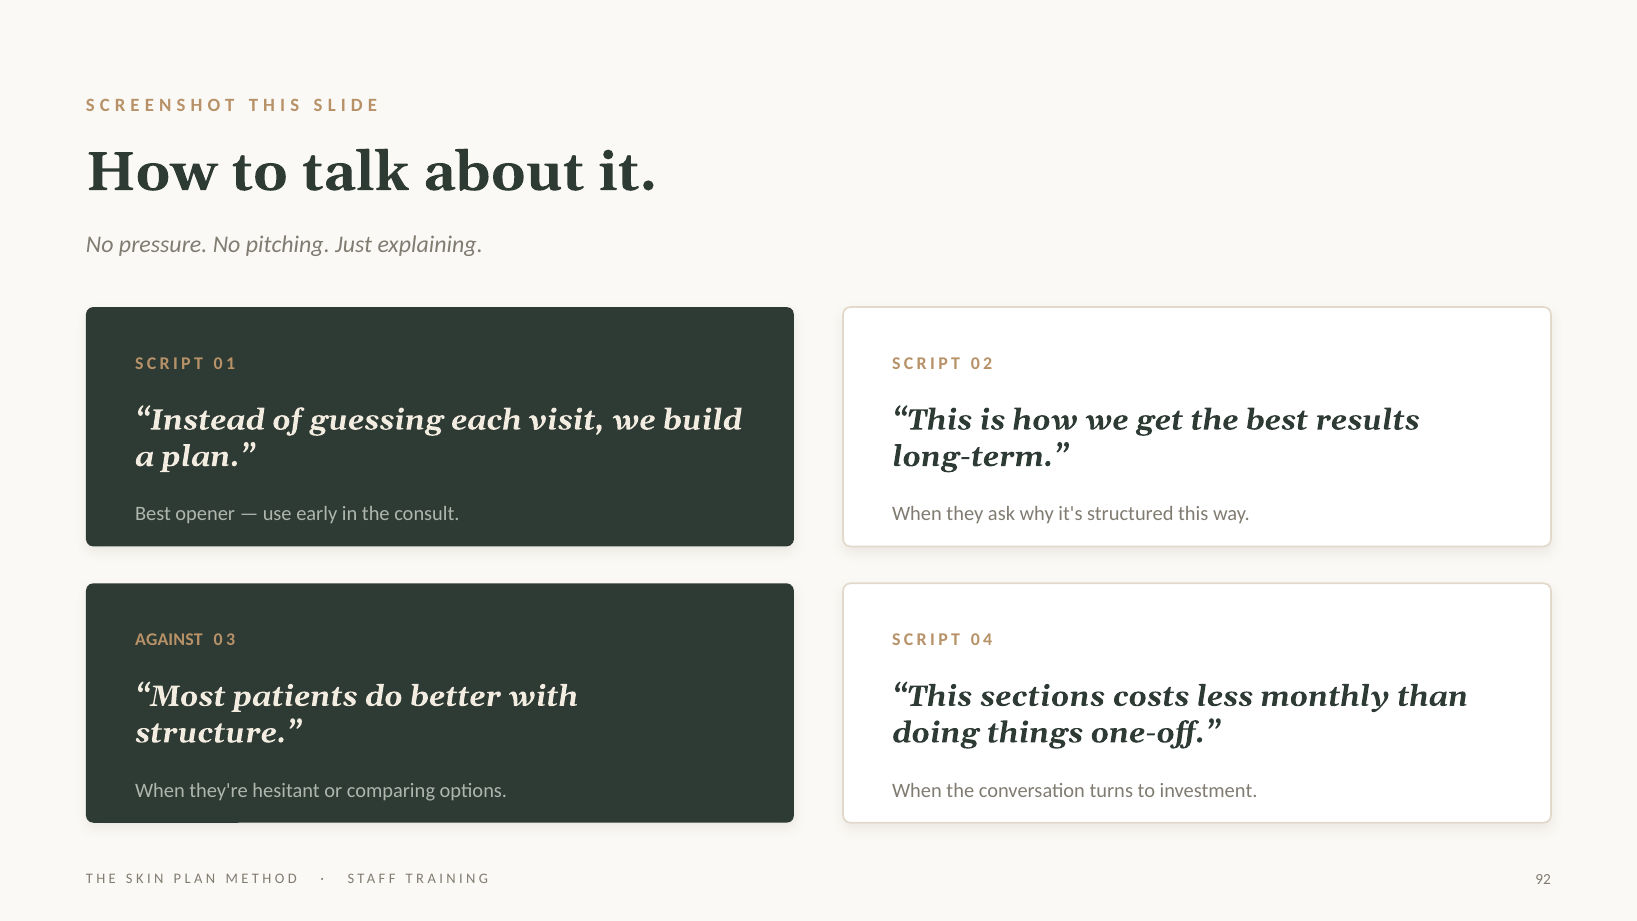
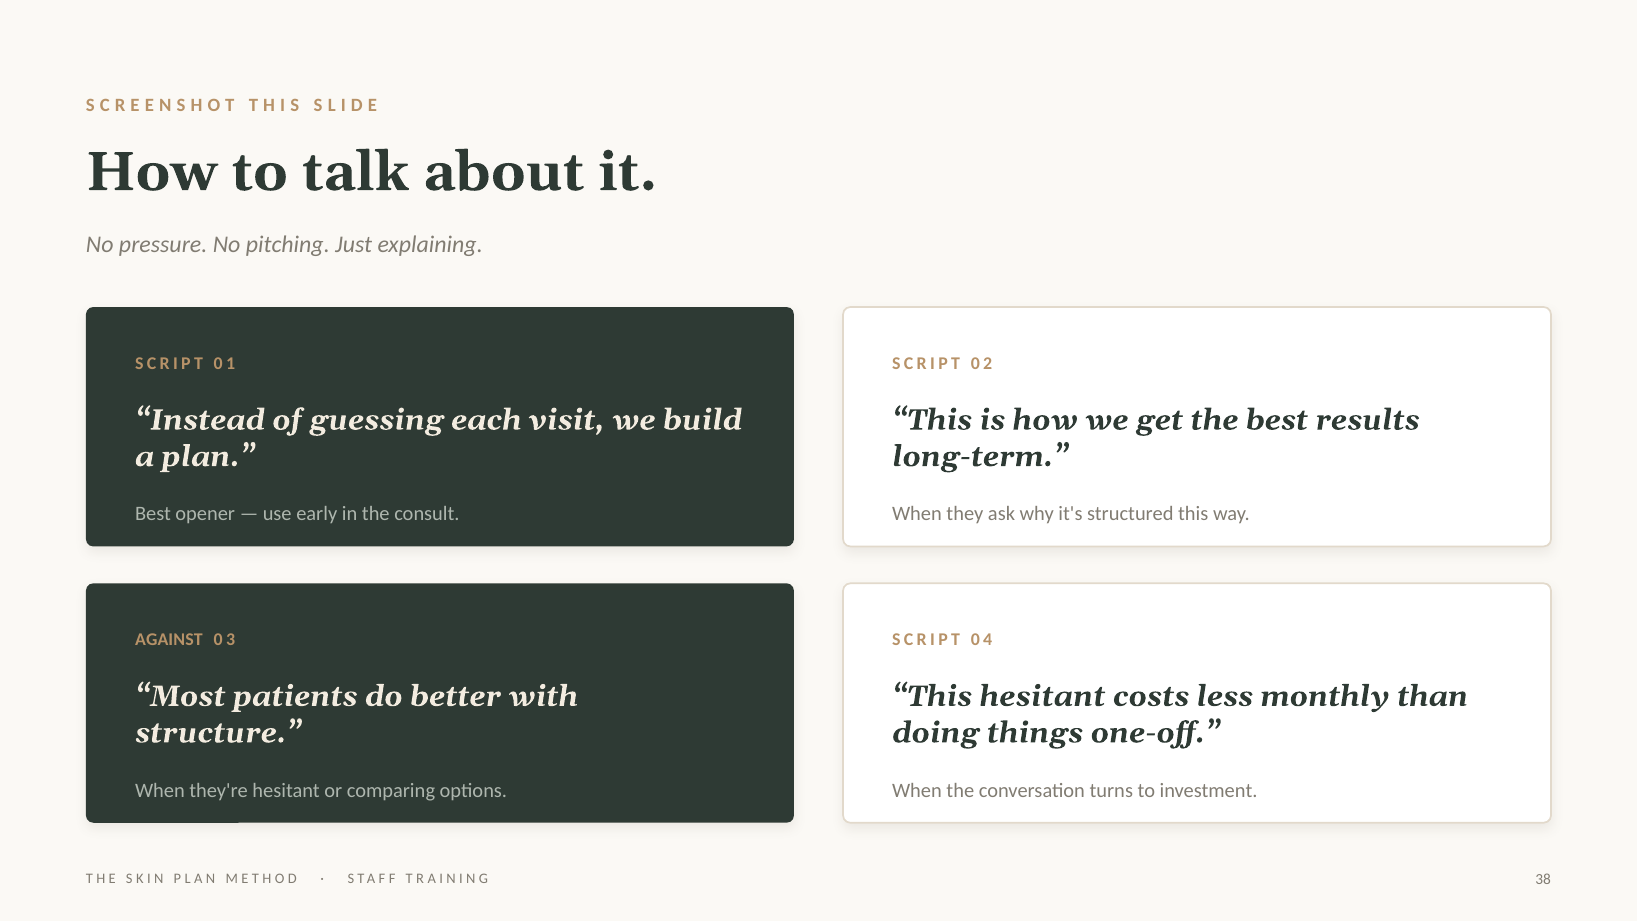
This sections: sections -> hesitant (1042, 696)
92: 92 -> 38 (1543, 879)
